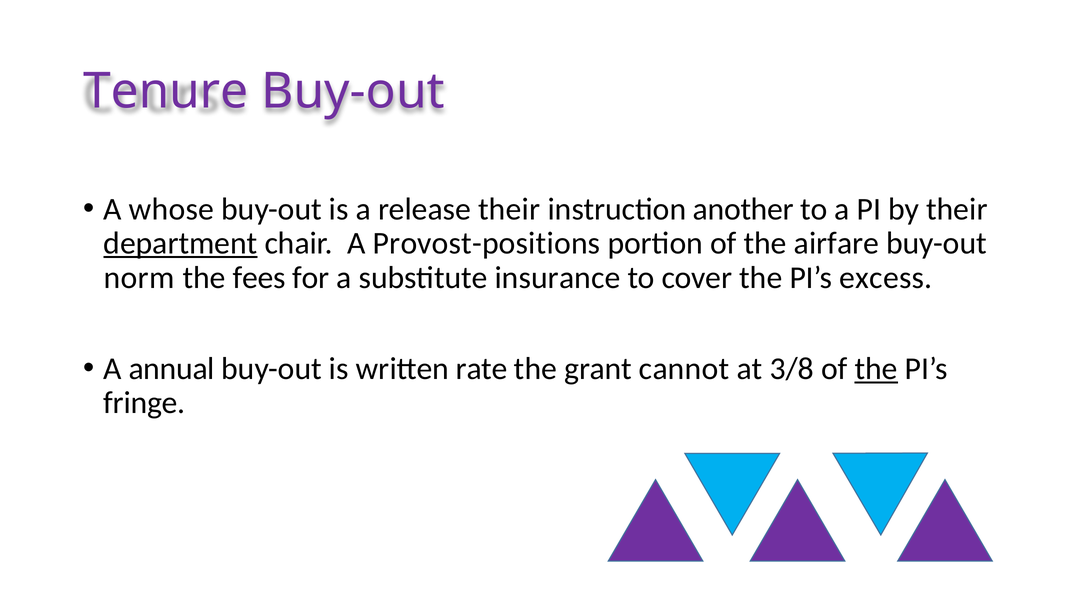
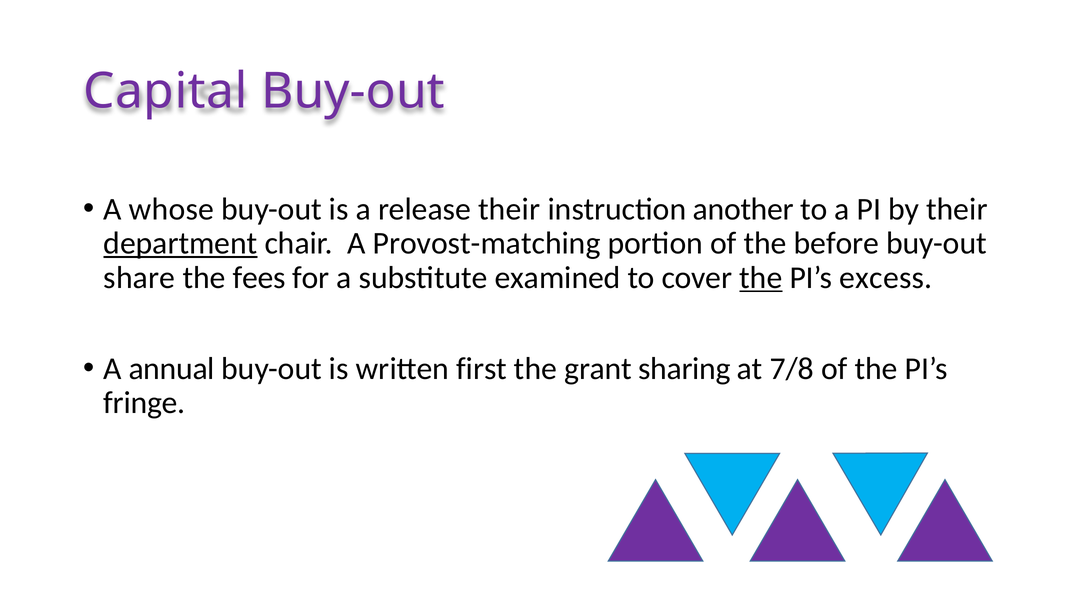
Tenure: Tenure -> Capital (165, 91)
Provost-positions: Provost-positions -> Provost-matching (487, 244)
airfare: airfare -> before (837, 244)
norm: norm -> share (139, 278)
insurance: insurance -> examined (558, 278)
the underline: none -> present (761, 278)
rate: rate -> first (482, 369)
cannot: cannot -> sharing (684, 369)
3/8: 3/8 -> 7/8 (792, 369)
the underline: present -> none (876, 369)
